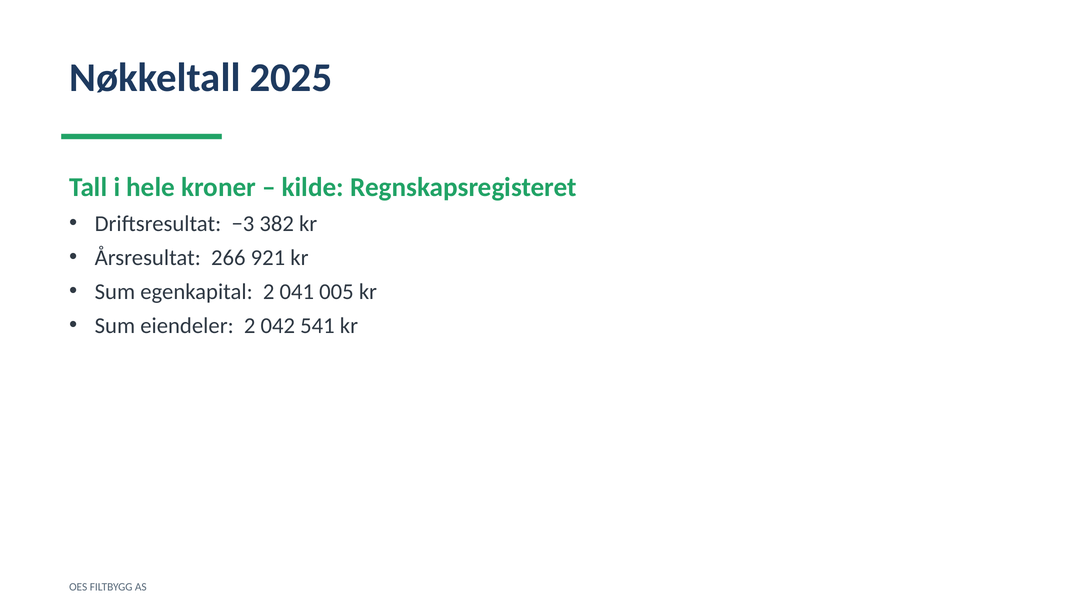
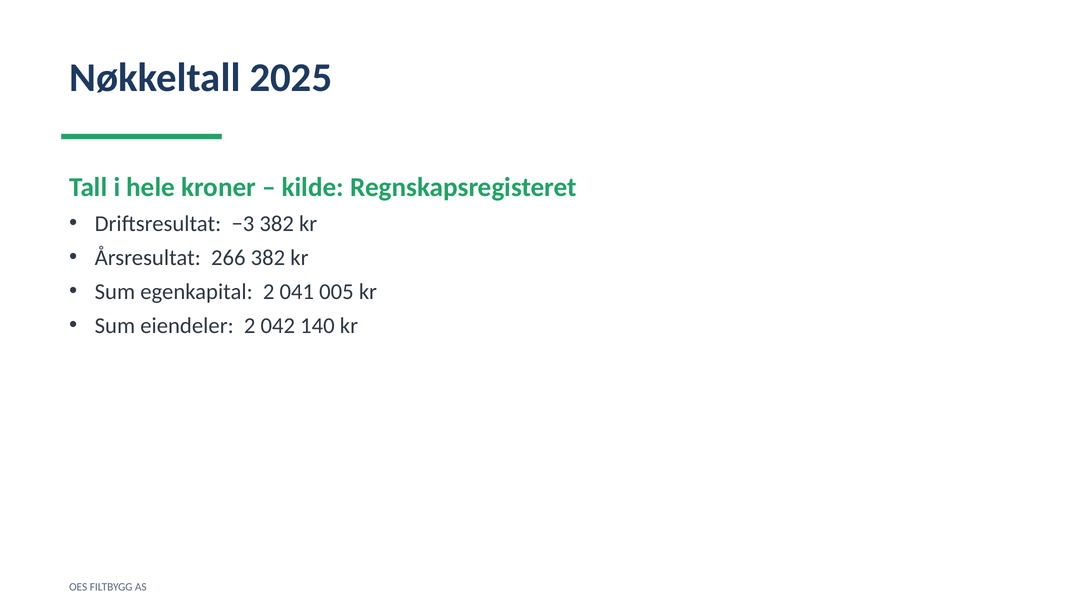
266 921: 921 -> 382 (268, 258)
541: 541 -> 140 (317, 326)
